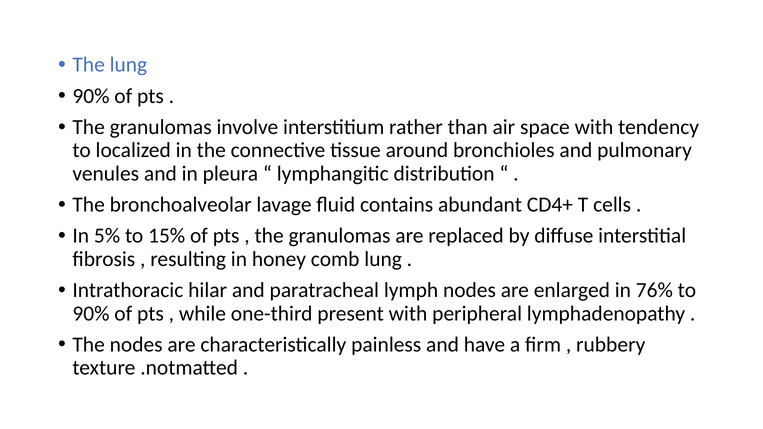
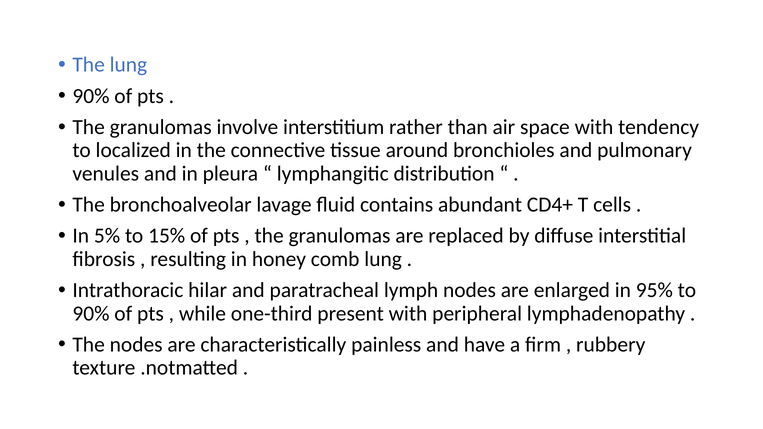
76%: 76% -> 95% (654, 290)
